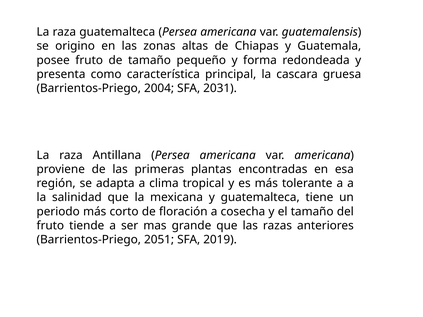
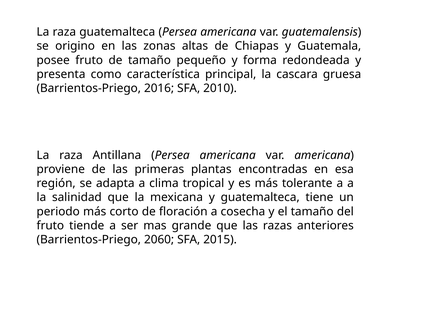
2004: 2004 -> 2016 (159, 88)
2031: 2031 -> 2010 (220, 88)
2051: 2051 -> 2060 (159, 240)
2019: 2019 -> 2015 (220, 240)
